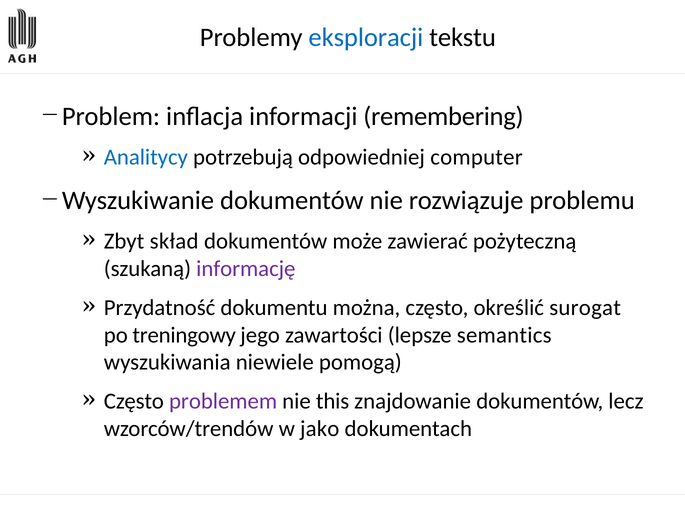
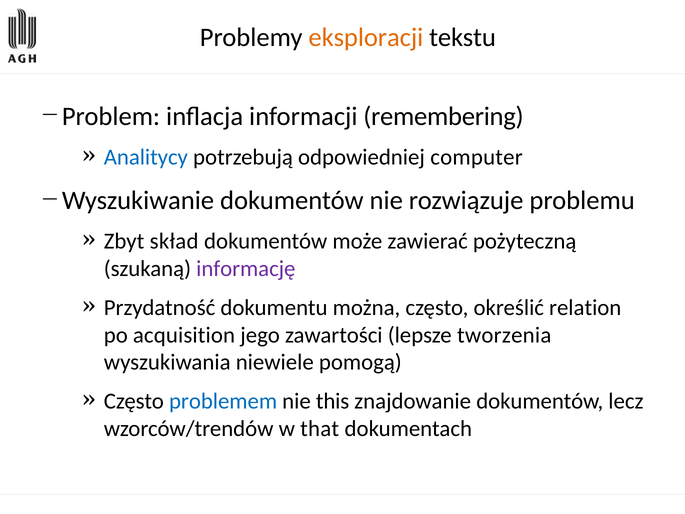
eksploracji colour: blue -> orange (366, 38)
surogat: surogat -> relation (585, 307)
treningowy: treningowy -> acquisition (184, 335)
semantics: semantics -> tworzenia (504, 335)
problemem colour: purple -> blue (223, 401)
jako: jako -> that (320, 428)
